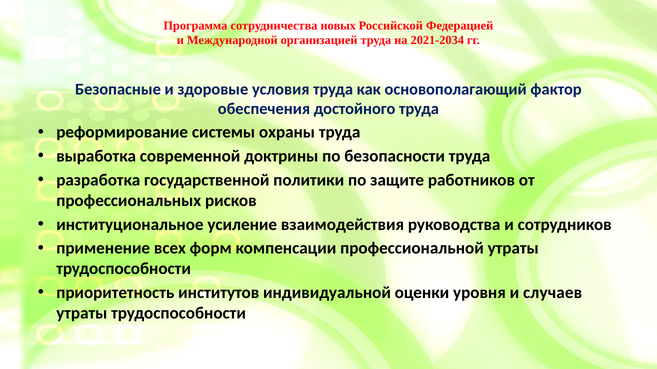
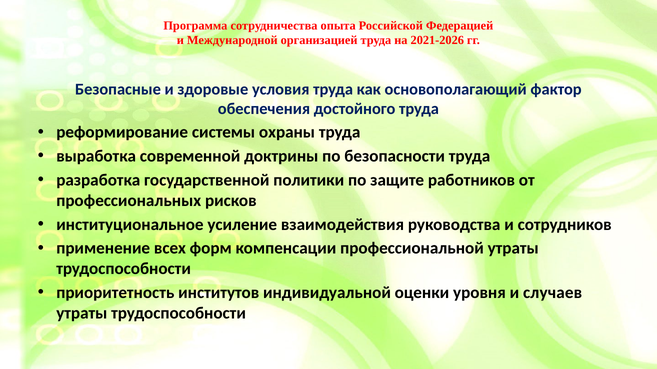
новых: новых -> опыта (338, 26)
2021-2034: 2021-2034 -> 2021-2026 (437, 40)
